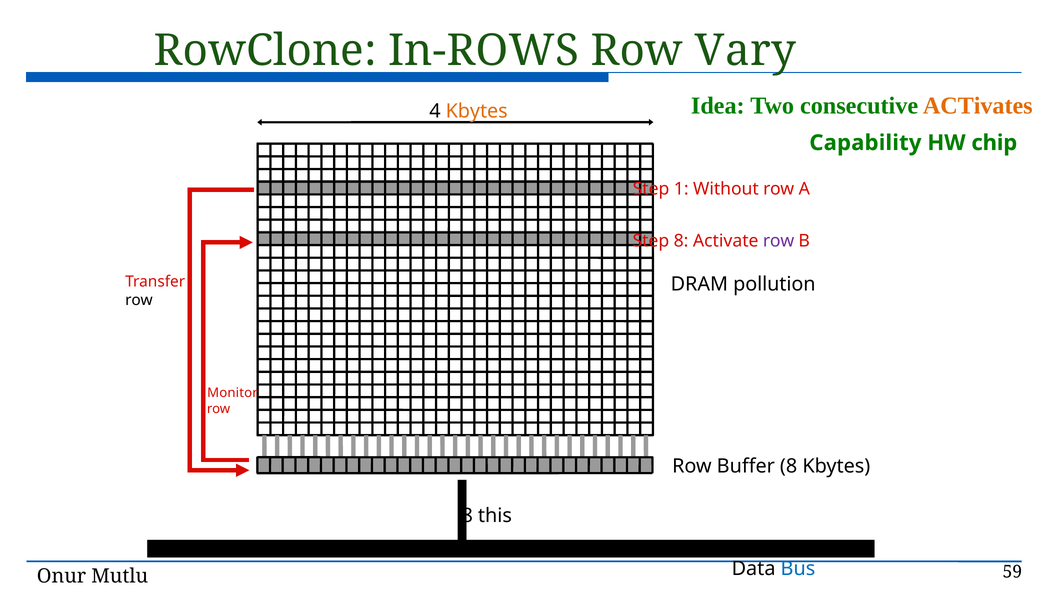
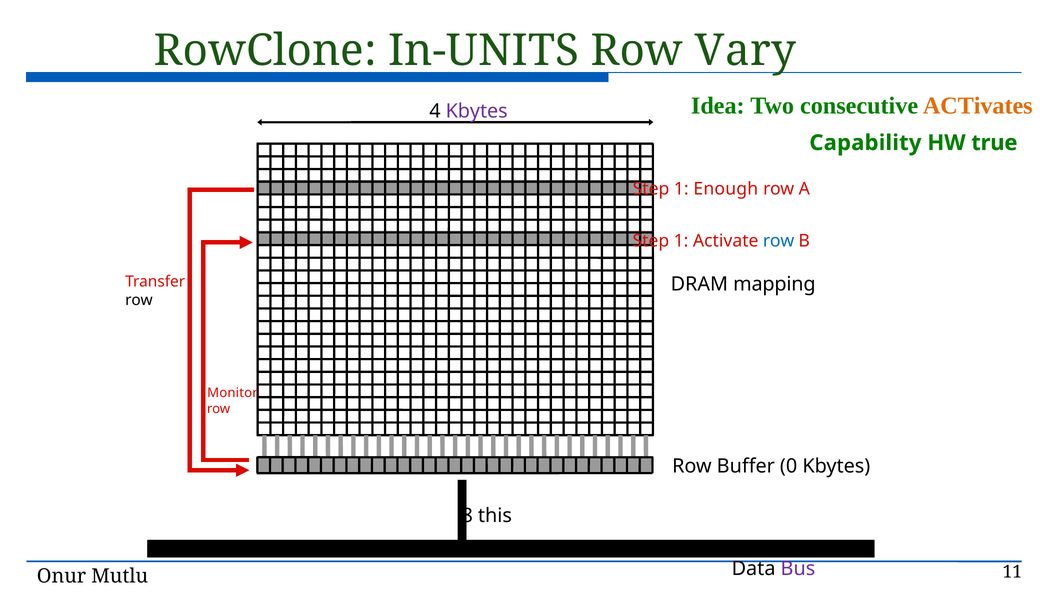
In-ROWS: In-ROWS -> In-UNITS (484, 51)
Kbytes colour: orange -> purple (477, 111)
chip: chip -> true (994, 143)
Without: Without -> Enough (726, 189)
8: 8 -> 1 (681, 241)
row colour: purple -> blue (779, 241)
pollution: pollution -> mapping (774, 284)
Buffer 8: 8 -> 0 (789, 466)
Bus colour: blue -> purple (798, 568)
59: 59 -> 11 (1012, 571)
